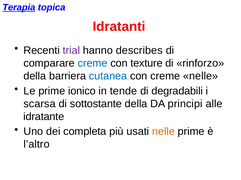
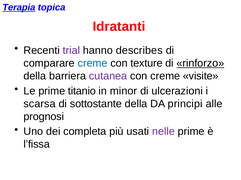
rinforzo underline: none -> present (200, 63)
cutanea colour: blue -> purple (108, 76)
creme nelle: nelle -> visite (201, 76)
ionico: ionico -> titanio (82, 91)
tende: tende -> minor (123, 91)
degradabili: degradabili -> ulcerazioni (177, 91)
idratante: idratante -> prognosi (44, 117)
nelle colour: orange -> purple (163, 132)
l’altro: l’altro -> l’fissa (37, 145)
